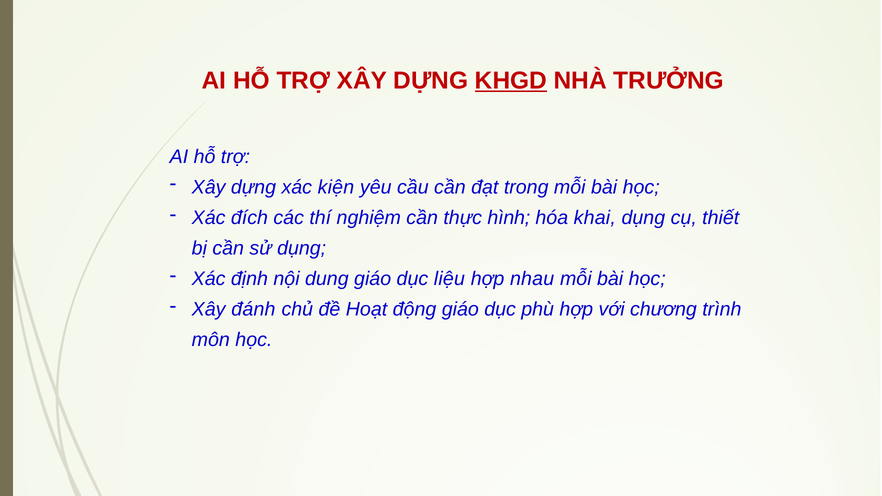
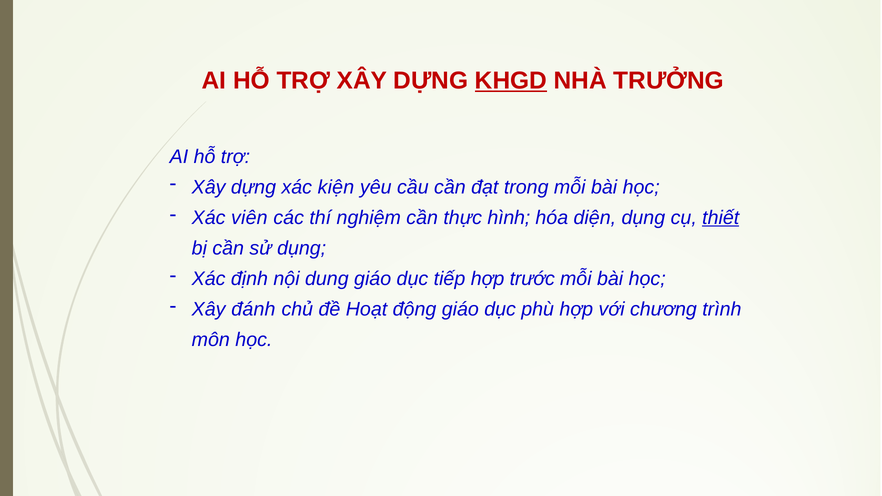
đích: đích -> viên (249, 218)
khai: khai -> diện (595, 218)
thiết underline: none -> present (721, 218)
liệu: liệu -> tiếp (449, 279)
nhau: nhau -> trước (532, 279)
